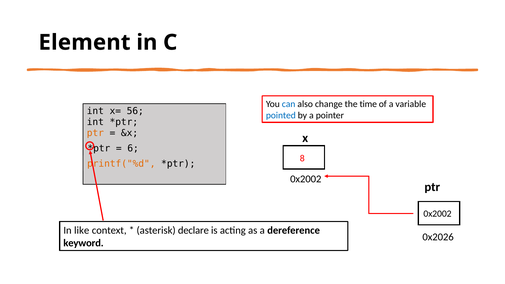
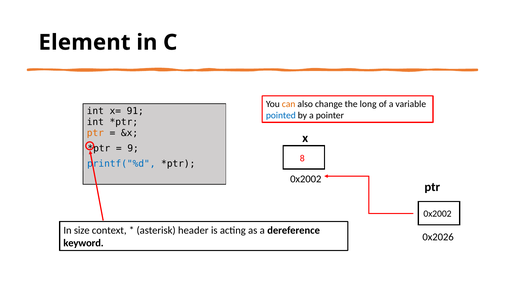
can colour: blue -> orange (289, 104)
time: time -> long (368, 104)
56: 56 -> 91 (135, 111)
6: 6 -> 9 (133, 148)
printf("%d colour: orange -> blue (121, 164)
like: like -> size (82, 230)
declare: declare -> header (193, 230)
